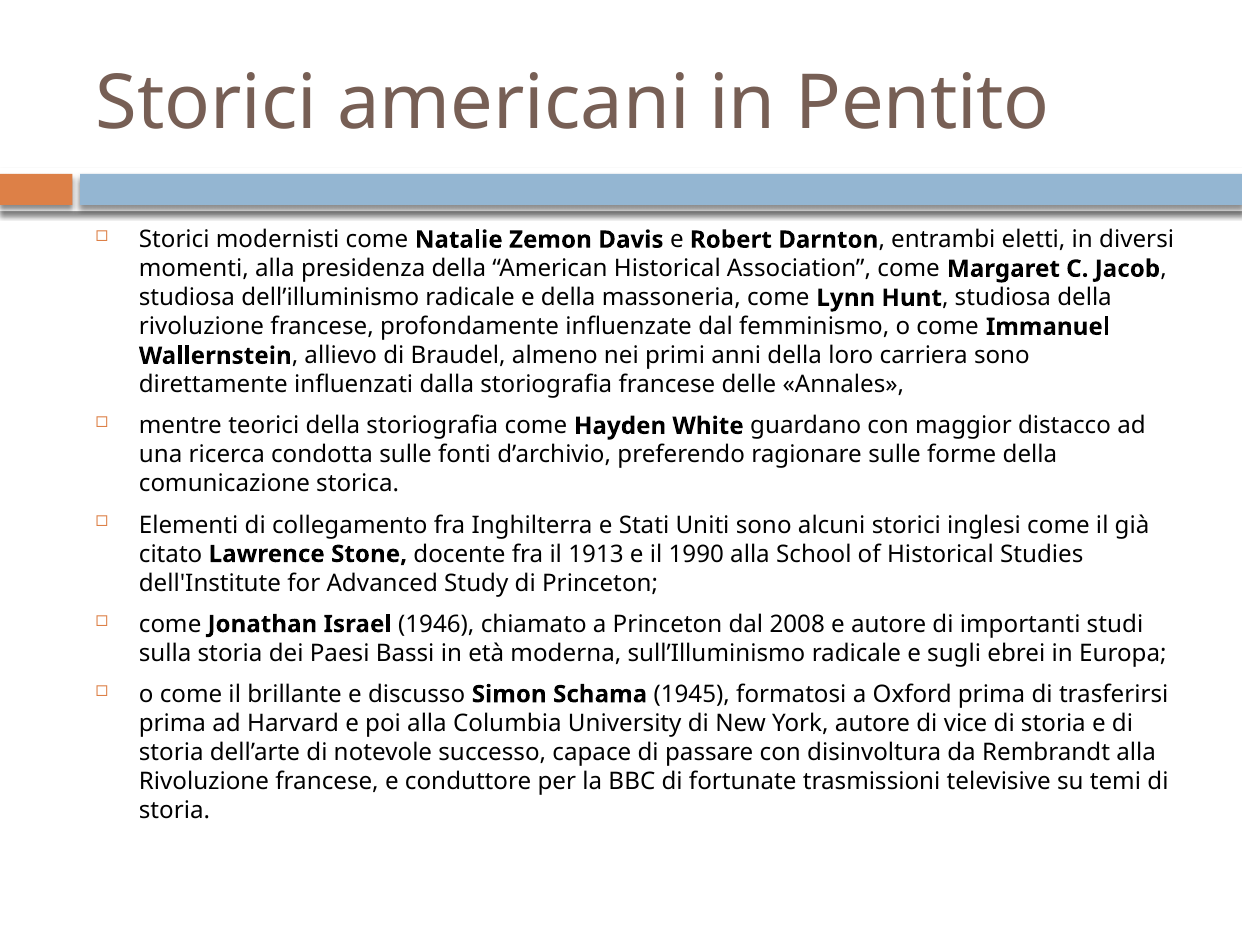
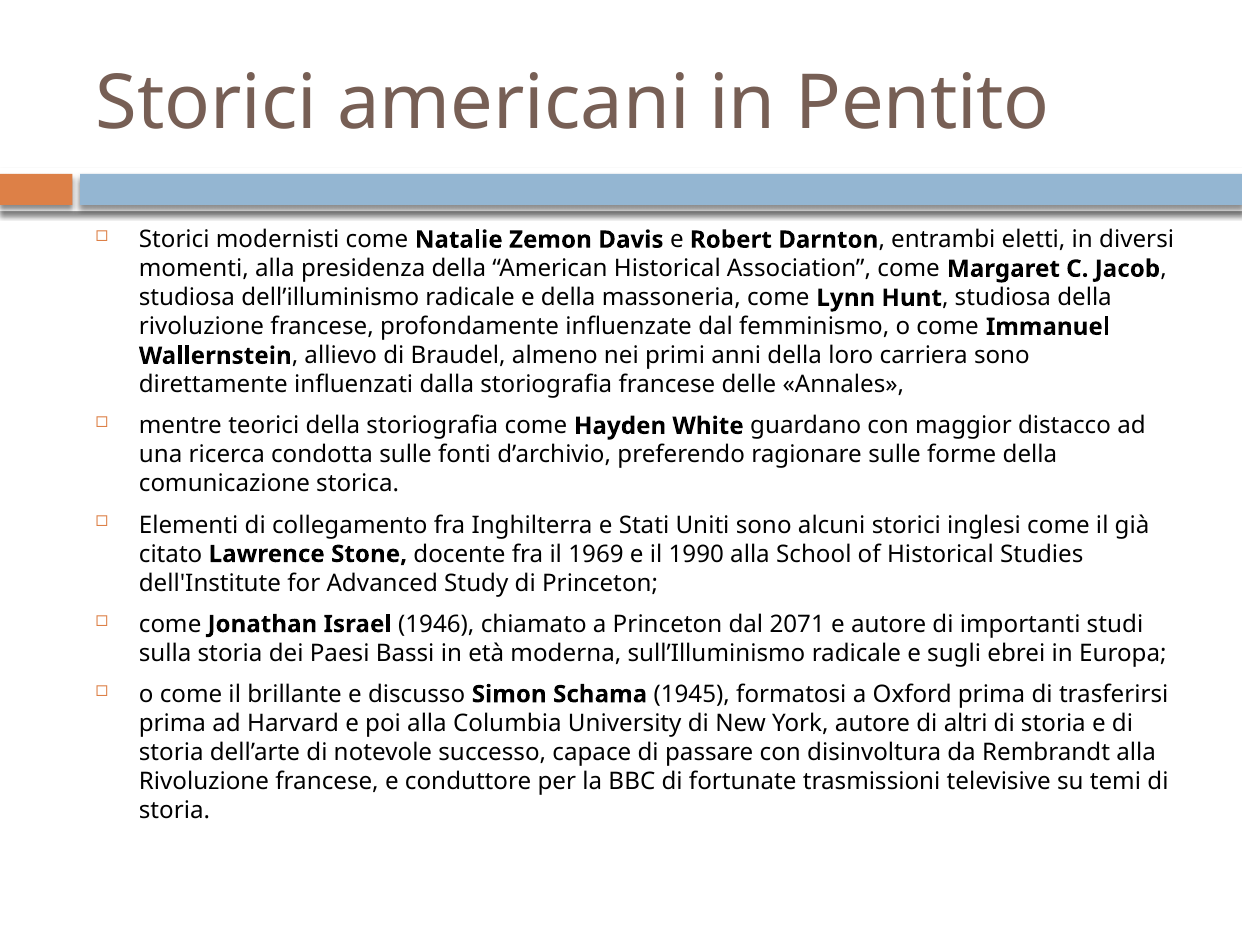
1913: 1913 -> 1969 (596, 554)
2008: 2008 -> 2071 (797, 624)
vice: vice -> altri (966, 723)
